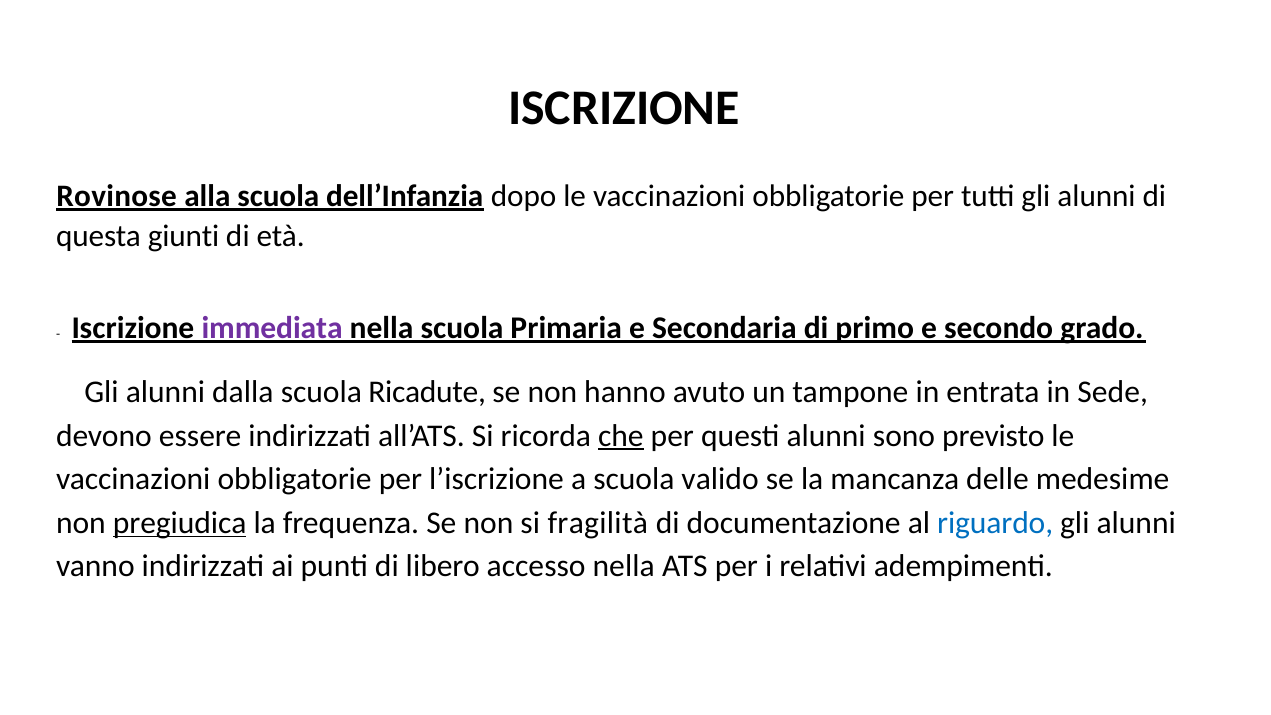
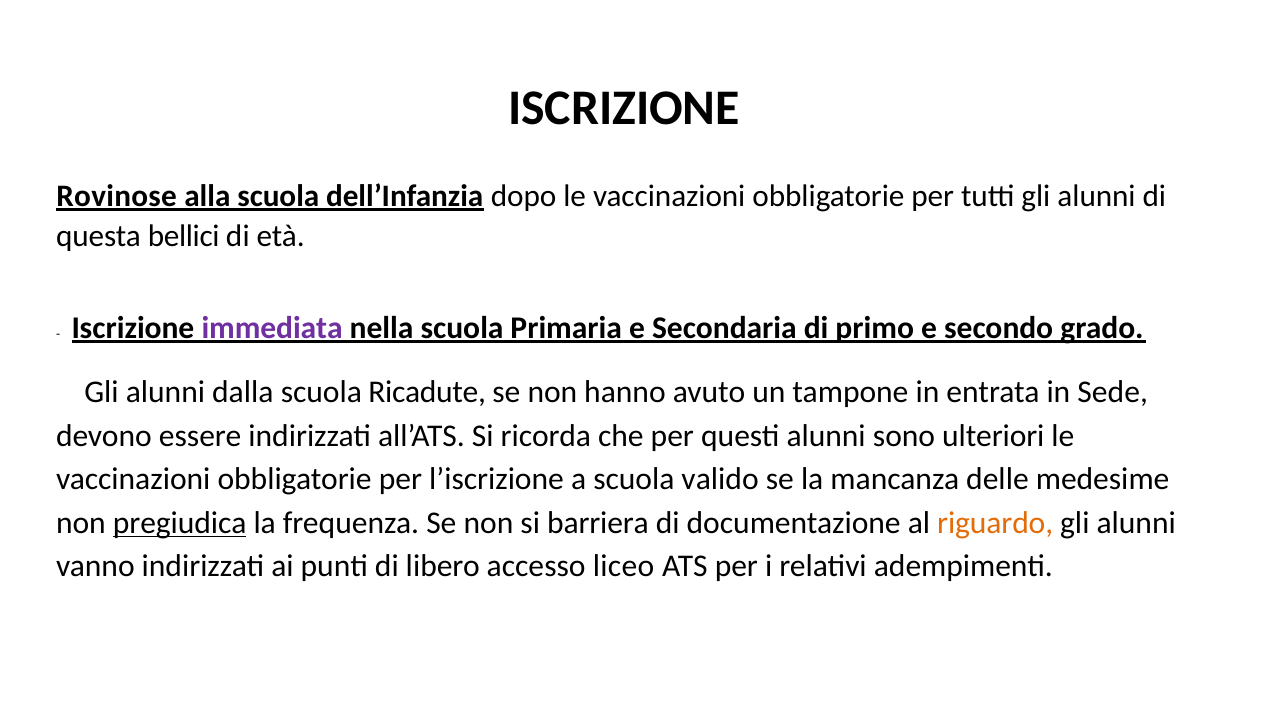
giunti: giunti -> bellici (184, 236)
che underline: present -> none (621, 436)
previsto: previsto -> ulteriori (993, 436)
fragilità: fragilità -> barriera (598, 523)
riguardo colour: blue -> orange (995, 523)
accesso nella: nella -> liceo (624, 566)
